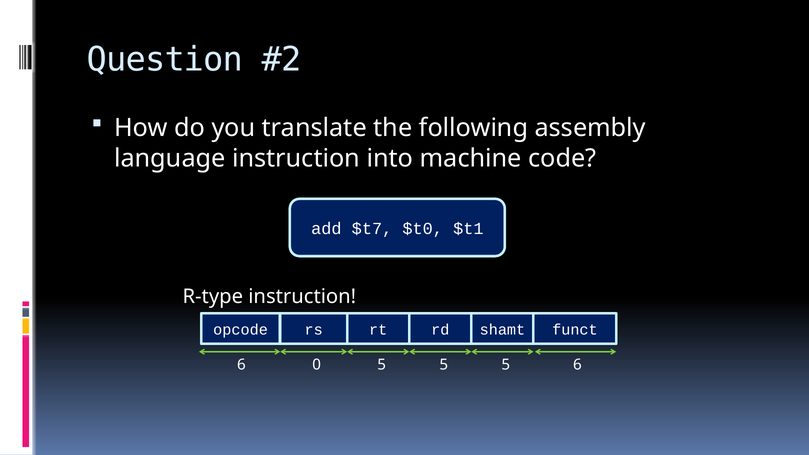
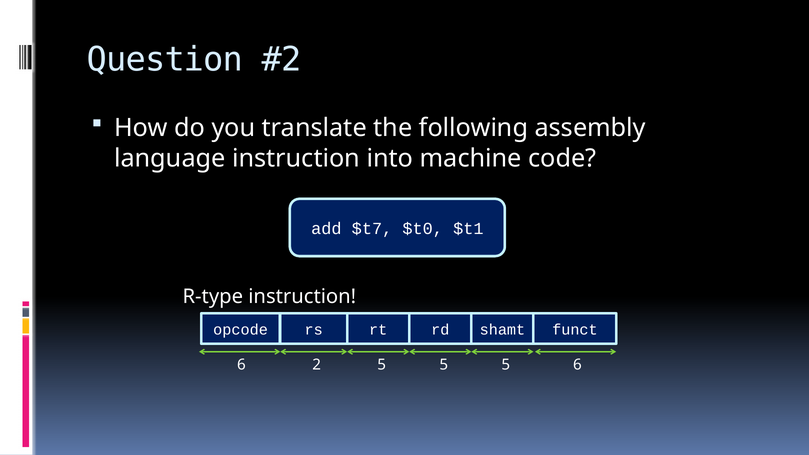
0: 0 -> 2 (317, 365)
